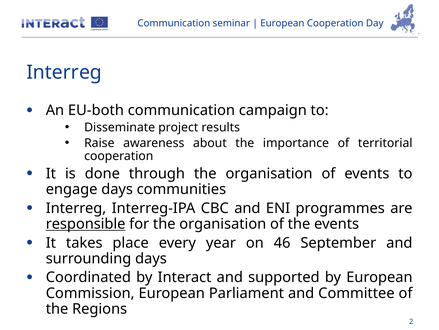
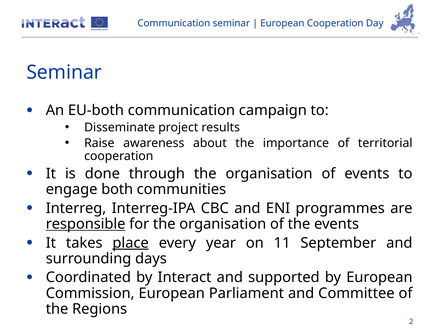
Interreg: Interreg -> Seminar (64, 72)
engage days: days -> both (117, 189)
place underline: none -> present (131, 242)
46: 46 -> 11 (282, 242)
